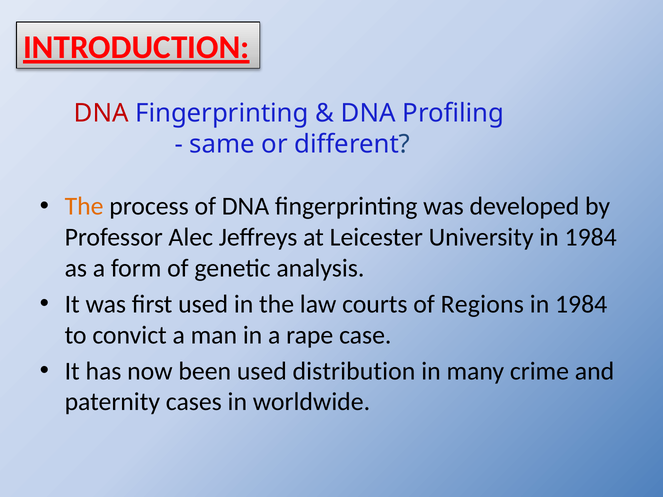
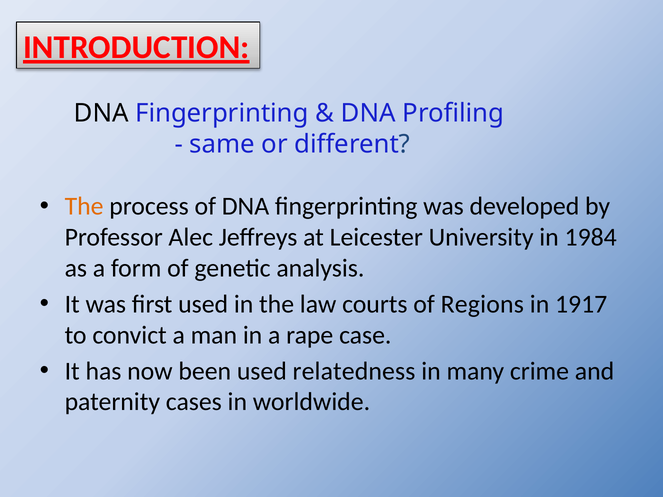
DNA colour: red -> black (101, 113)
1984: 1984 -> 1917 (581, 304)
distribution: distribution -> relatedness (354, 371)
